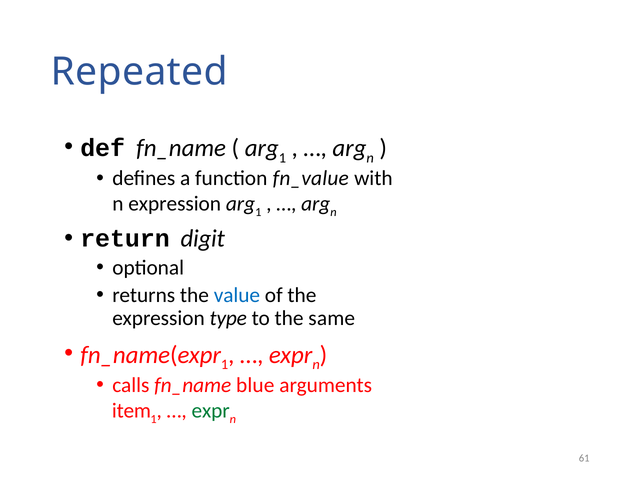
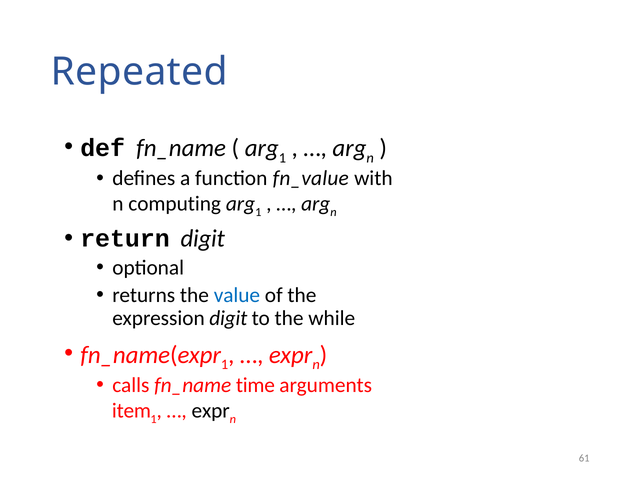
n expression: expression -> computing (175, 204)
expression type: type -> digit (228, 318)
same: same -> while (332, 318)
blue: blue -> time (255, 385)
expr colour: green -> black (211, 411)
